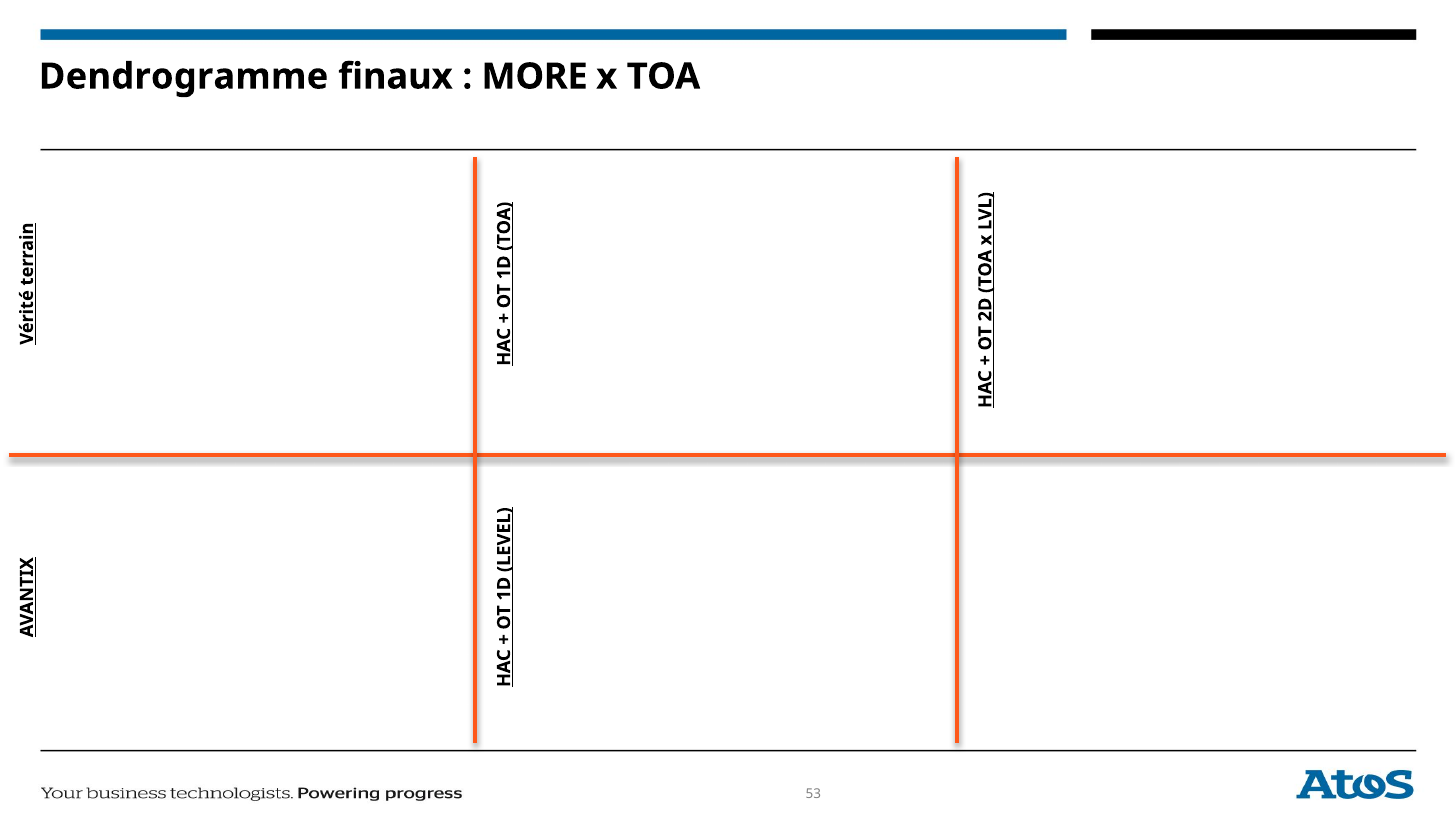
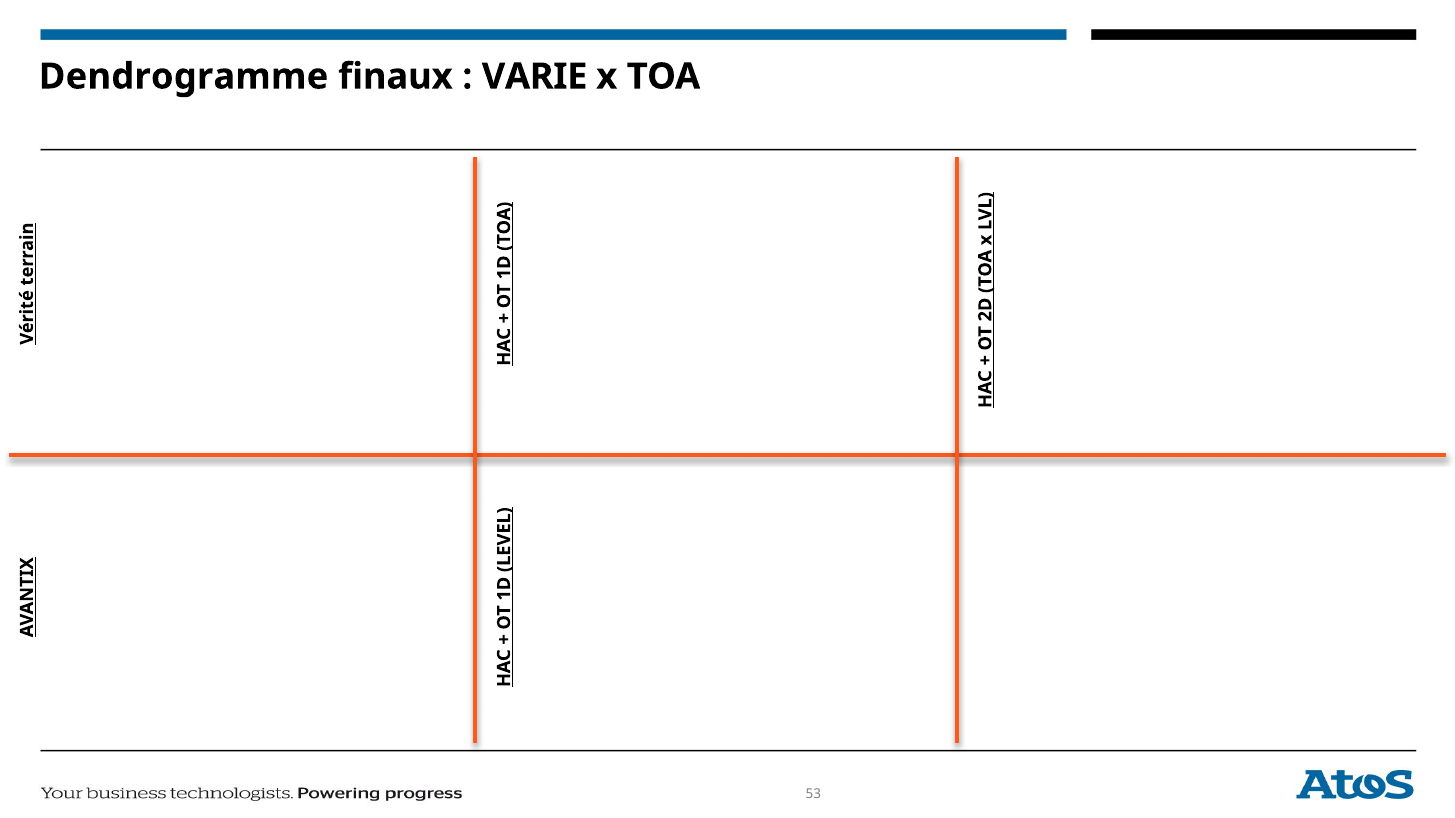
MORE: MORE -> VARIE (535, 77)
